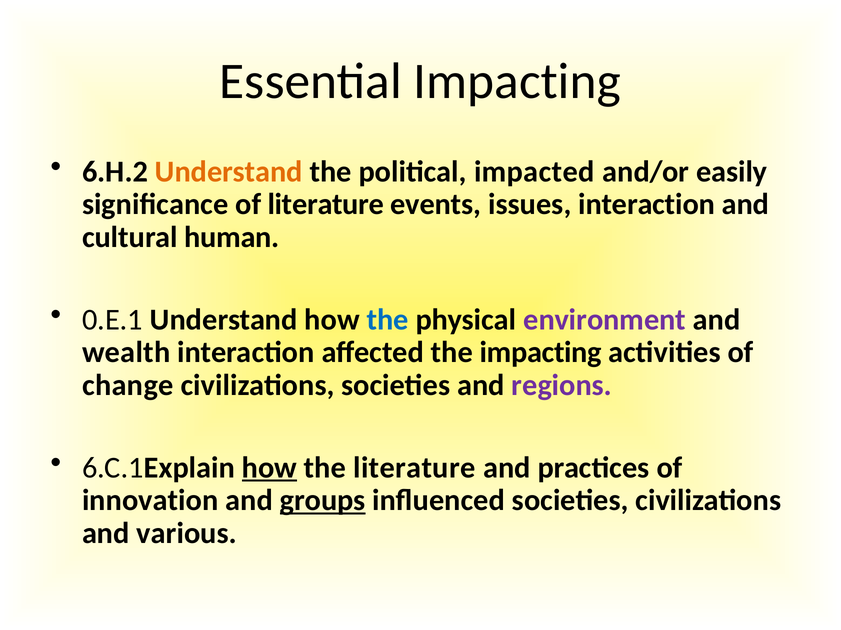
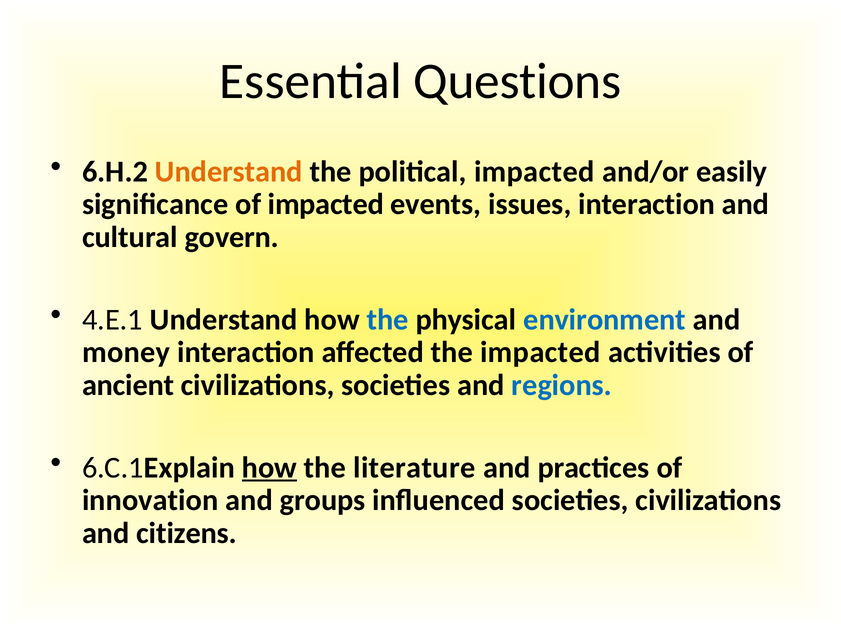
Essential Impacting: Impacting -> Questions (517, 81)
of literature: literature -> impacted (326, 205)
human: human -> govern (232, 237)
0.E.1: 0.E.1 -> 4.E.1 (112, 320)
environment colour: purple -> blue (605, 320)
wealth: wealth -> money (126, 353)
the impacting: impacting -> impacted (540, 353)
change: change -> ancient (128, 385)
regions colour: purple -> blue (562, 385)
groups underline: present -> none (323, 501)
various: various -> citizens (187, 534)
